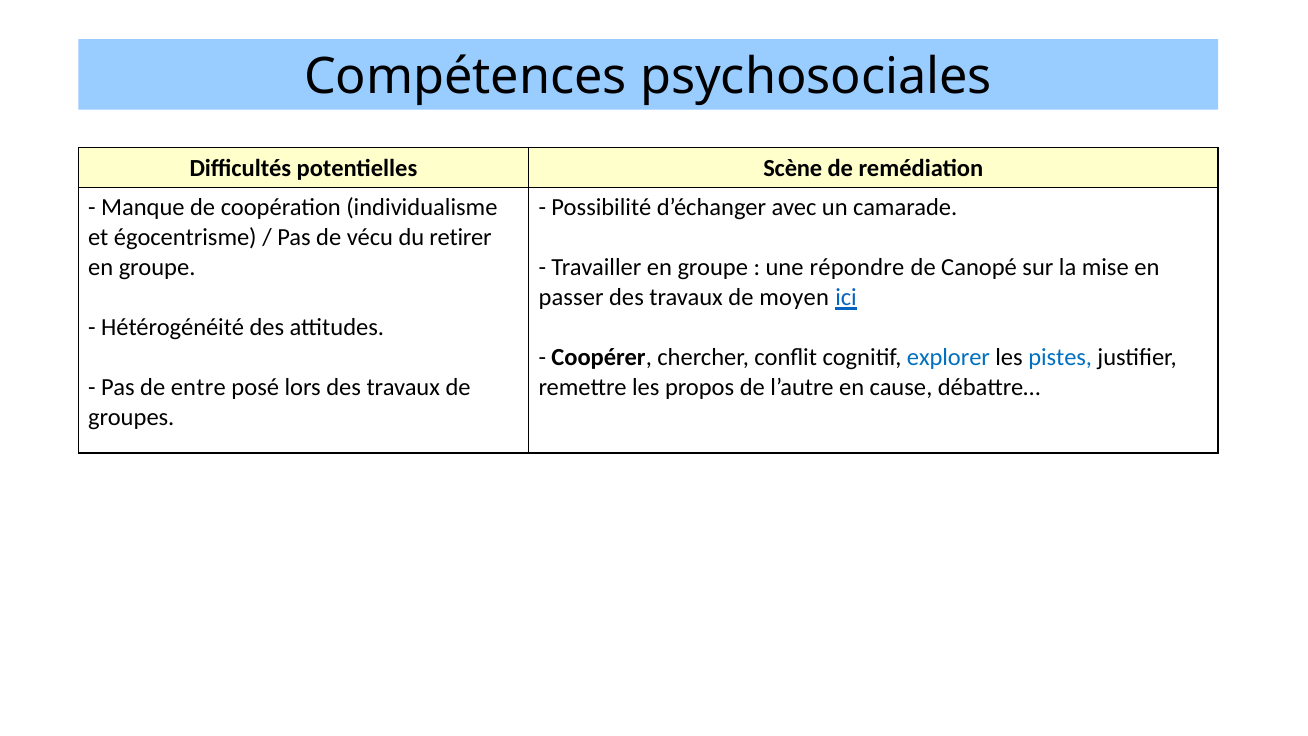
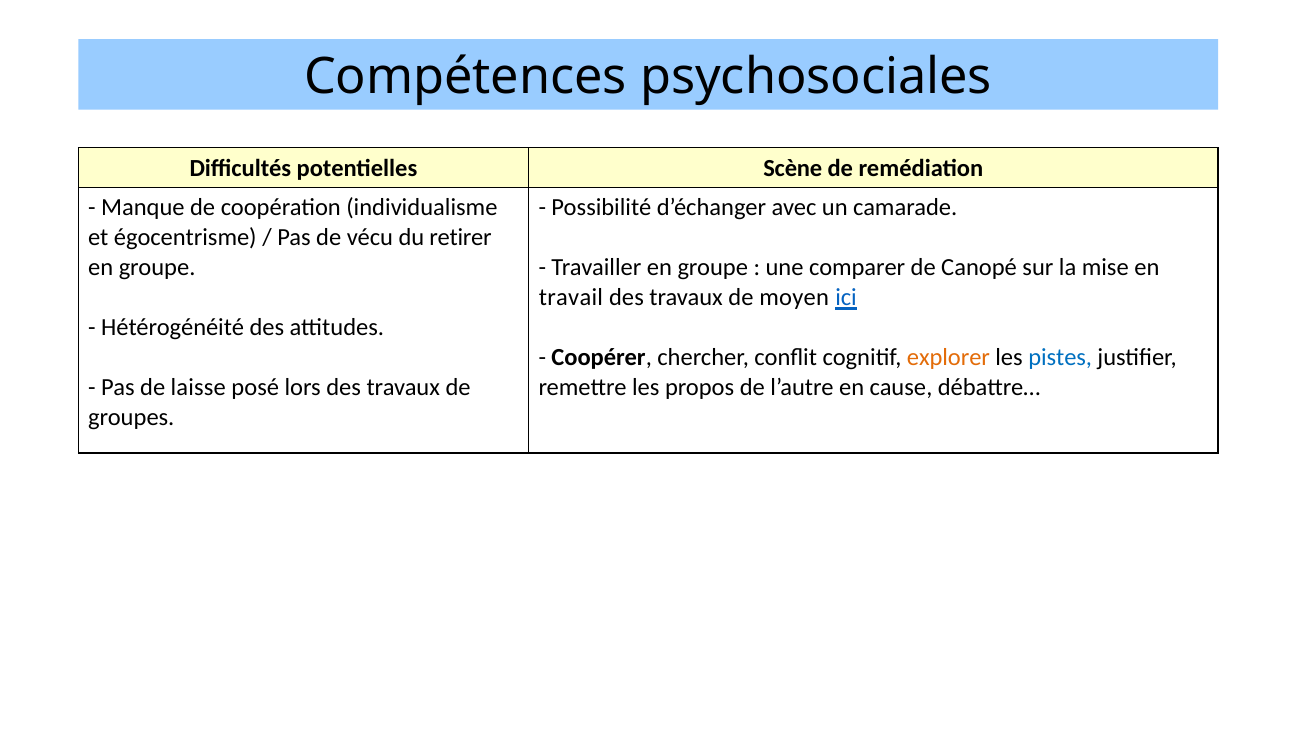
répondre: répondre -> comparer (857, 268)
passer: passer -> travail (571, 298)
explorer colour: blue -> orange (948, 357)
entre: entre -> laisse (198, 387)
